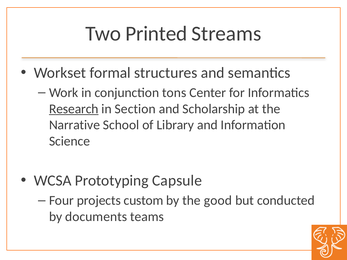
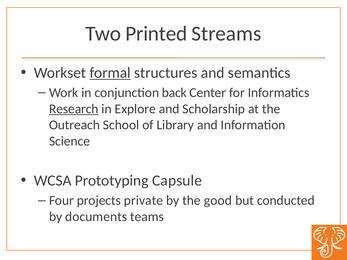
formal underline: none -> present (110, 73)
tons: tons -> back (174, 93)
Section: Section -> Explore (135, 109)
Narrative: Narrative -> Outreach (74, 125)
custom: custom -> private (144, 201)
